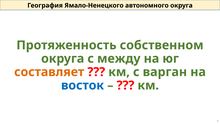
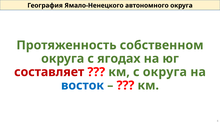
между: между -> ягодах (119, 58)
составляет colour: orange -> red (49, 72)
с варган: варган -> округа (165, 72)
